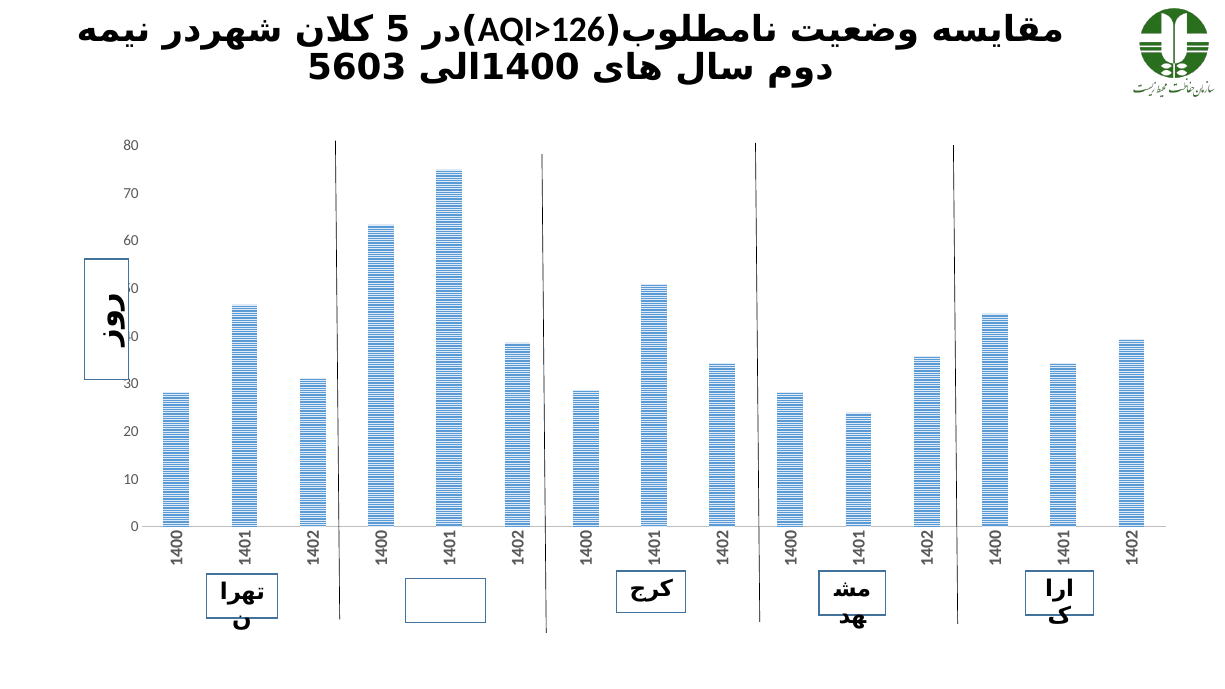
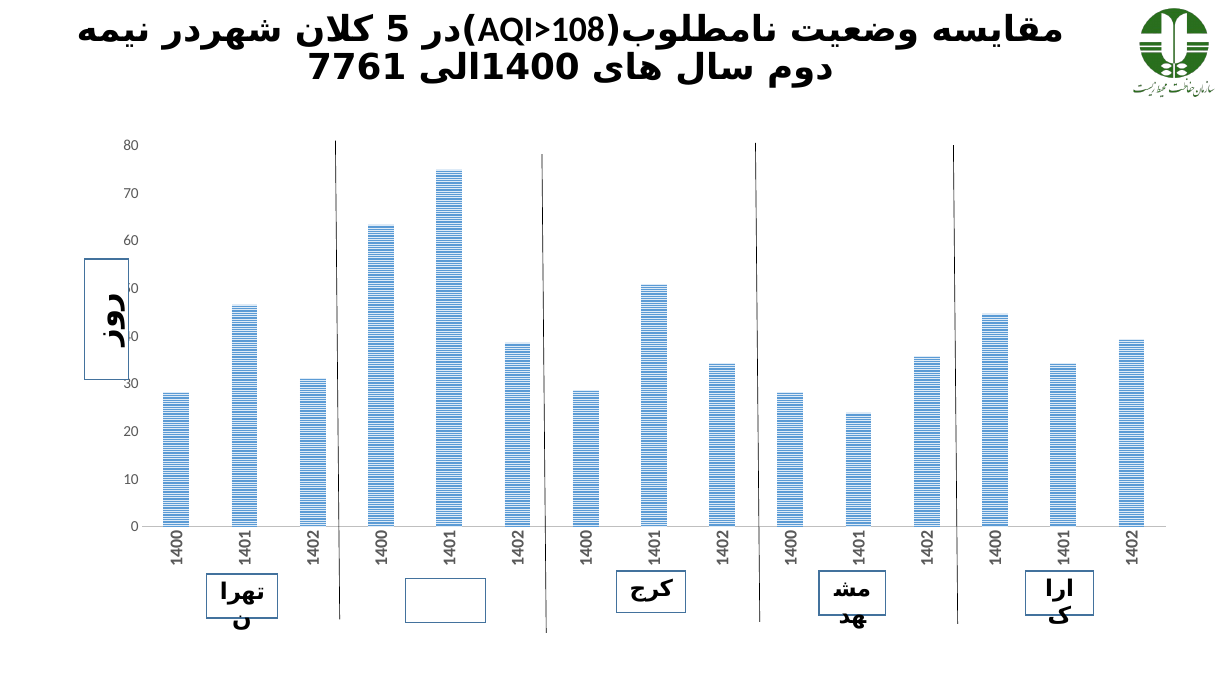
AQI>126: AQI>126 -> AQI>108 (541, 29)
5603: 5603 -> 7761 (357, 68)
